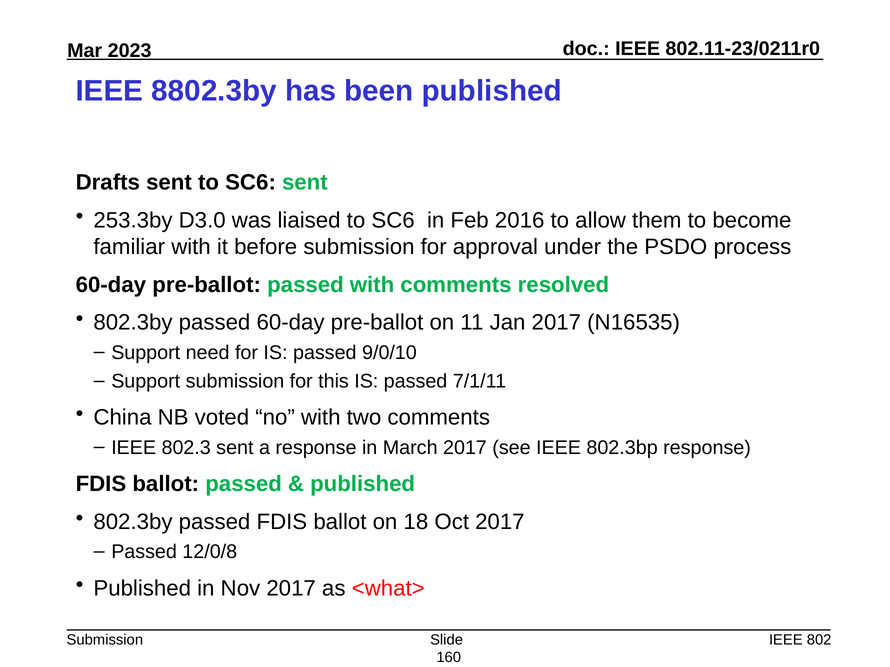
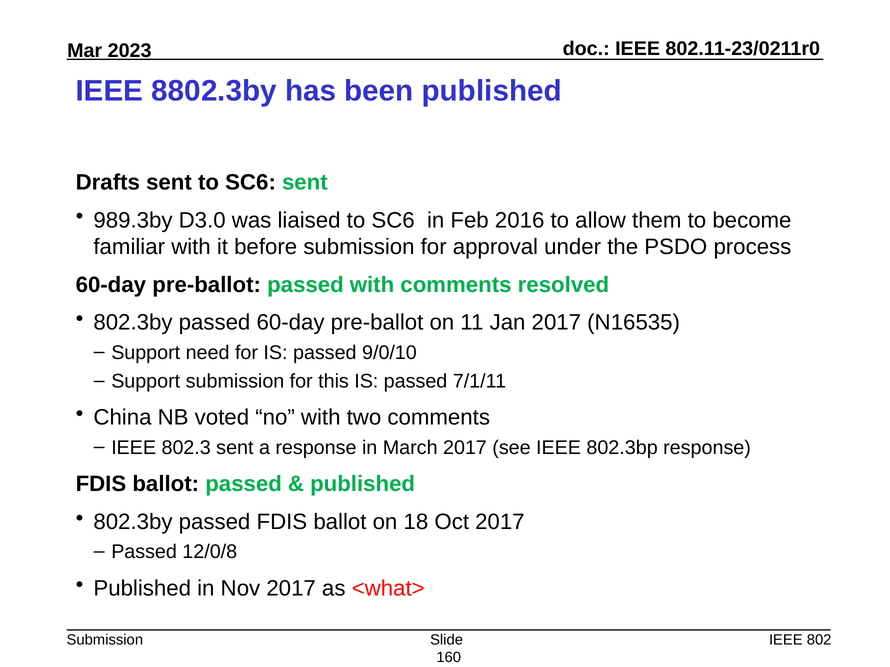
253.3by: 253.3by -> 989.3by (133, 220)
